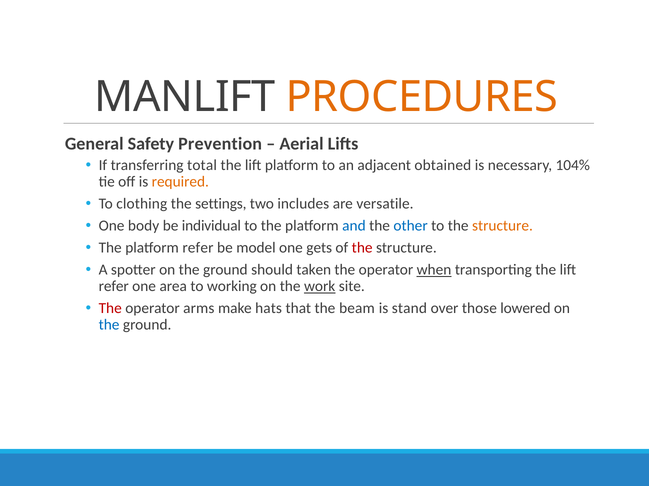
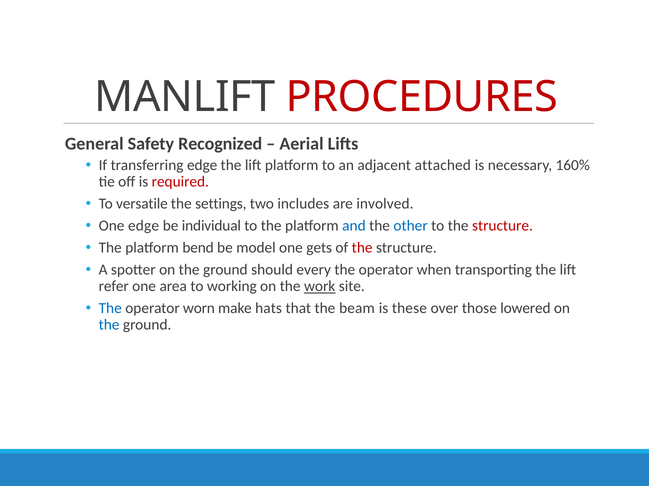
PROCEDURES colour: orange -> red (422, 97)
Prevention: Prevention -> Recognized (220, 144)
transferring total: total -> edge (202, 166)
obtained: obtained -> attached (443, 166)
104%: 104% -> 160% (573, 166)
required colour: orange -> red (180, 182)
clothing: clothing -> versatile (142, 204)
versatile: versatile -> involved (385, 204)
One body: body -> edge (144, 226)
structure colour: orange -> red (502, 226)
platform refer: refer -> bend (198, 248)
taken: taken -> every (314, 270)
when underline: present -> none (434, 270)
The colour: red -> blue (110, 309)
arms: arms -> worn (199, 309)
stand: stand -> these (409, 309)
